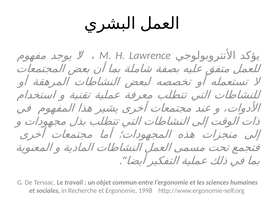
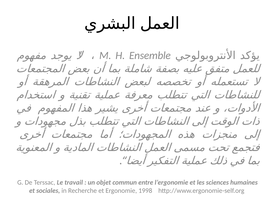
Lawrence: Lawrence -> Ensemble (150, 55)
